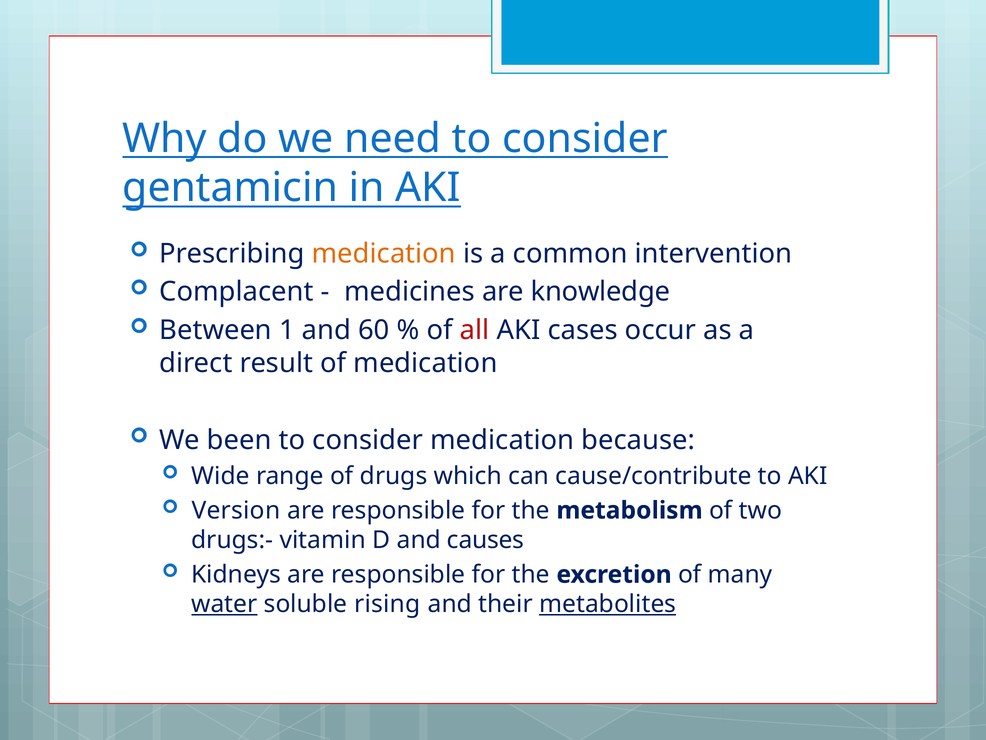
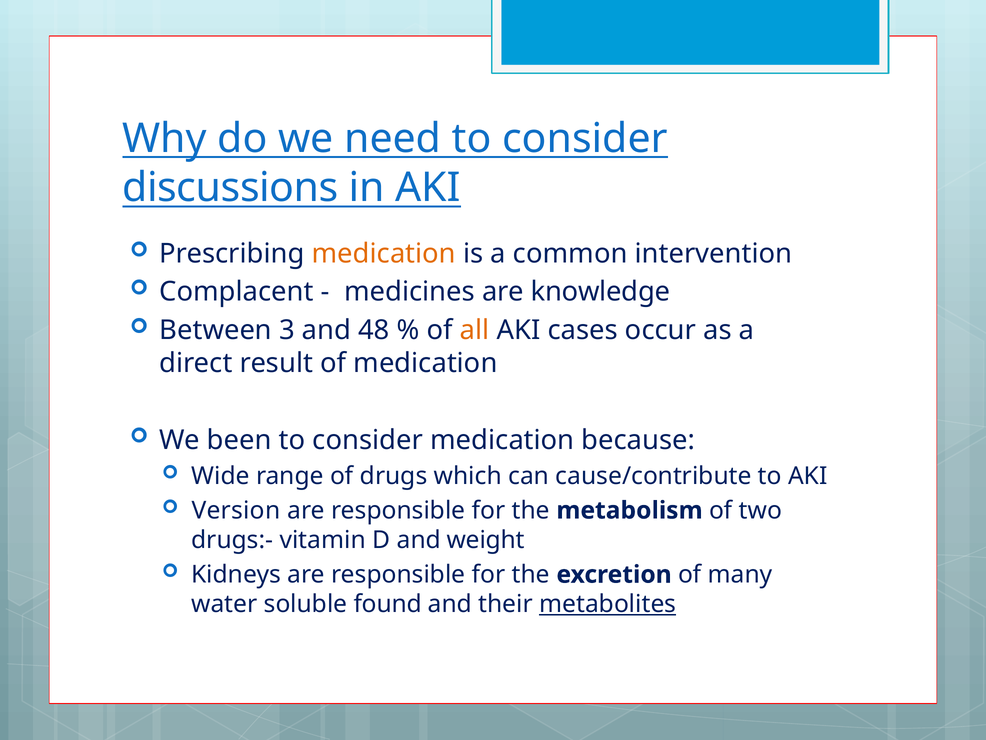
gentamicin: gentamicin -> discussions (230, 188)
1: 1 -> 3 (287, 330)
60: 60 -> 48 (374, 330)
all colour: red -> orange (475, 330)
causes: causes -> weight (486, 540)
water underline: present -> none (224, 604)
rising: rising -> found (388, 604)
